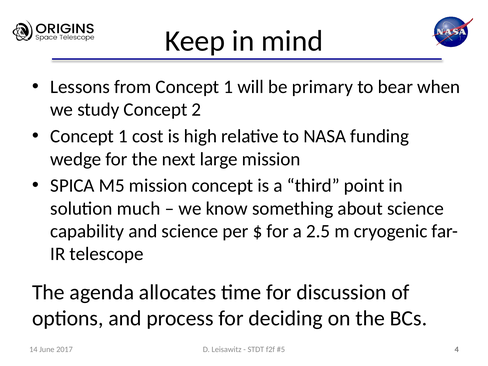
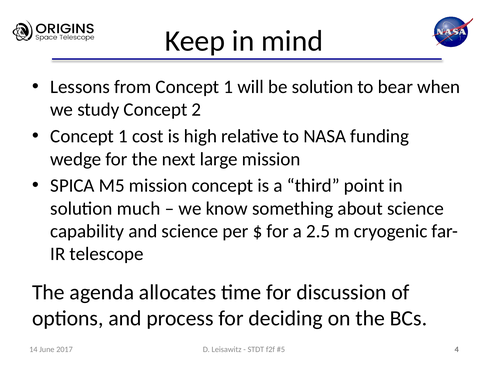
be primary: primary -> solution (323, 87)
